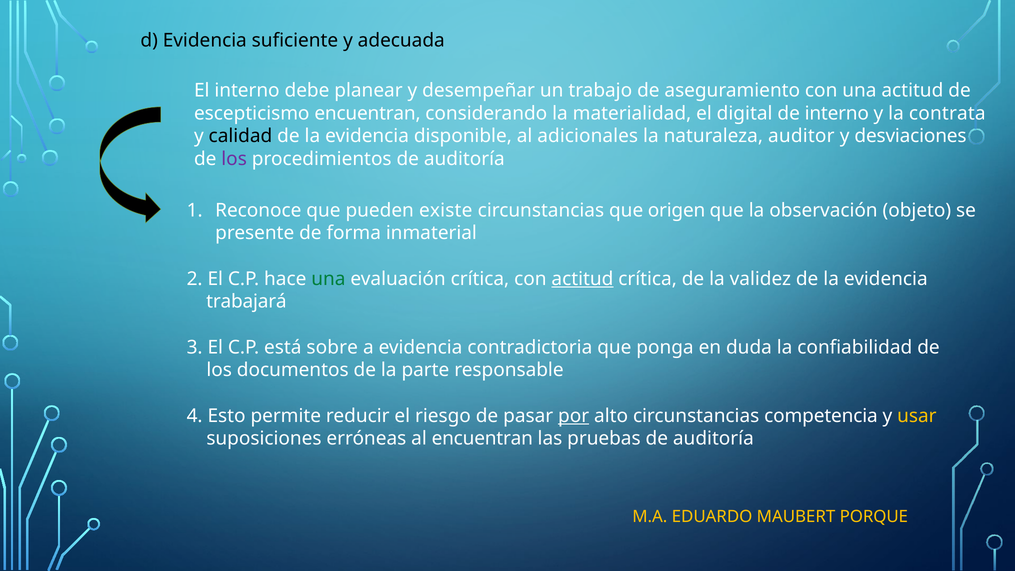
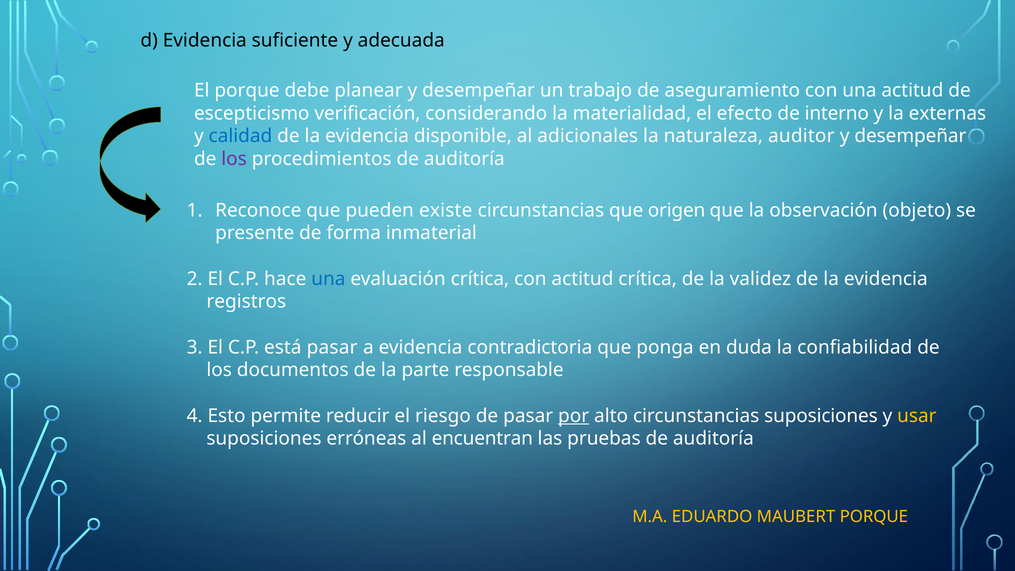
El interno: interno -> porque (247, 91)
escepticismo encuentran: encuentran -> verificación (367, 113)
digital: digital -> efecto (745, 113)
contrata: contrata -> externas (947, 113)
calidad colour: black -> blue (240, 136)
desviaciones: desviaciones -> desempeñar (910, 136)
una colour: green -> blue (328, 279)
actitud underline: present -> none (582, 279)
trabajará: trabajará -> registros (246, 302)
está sobre: sobre -> pasar (332, 347)
circunstancias competencia: competencia -> suposiciones (821, 416)
